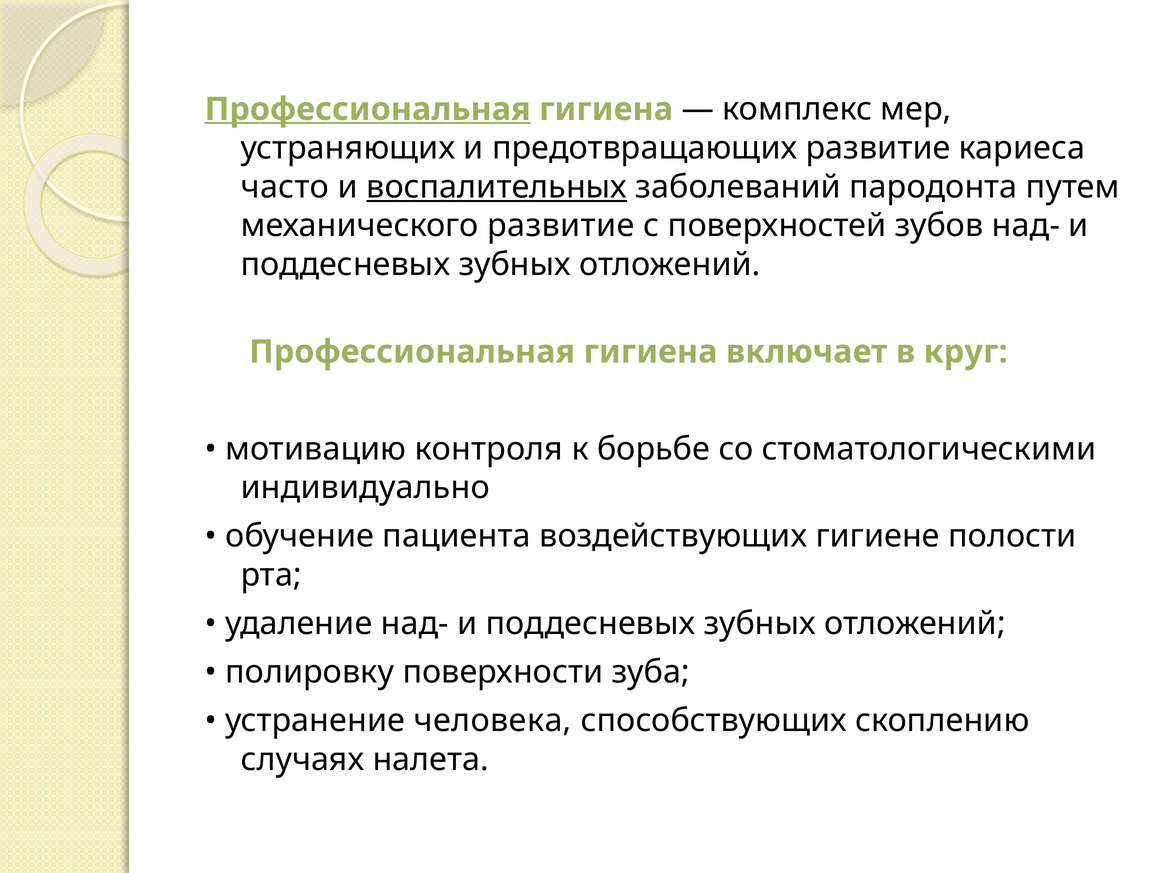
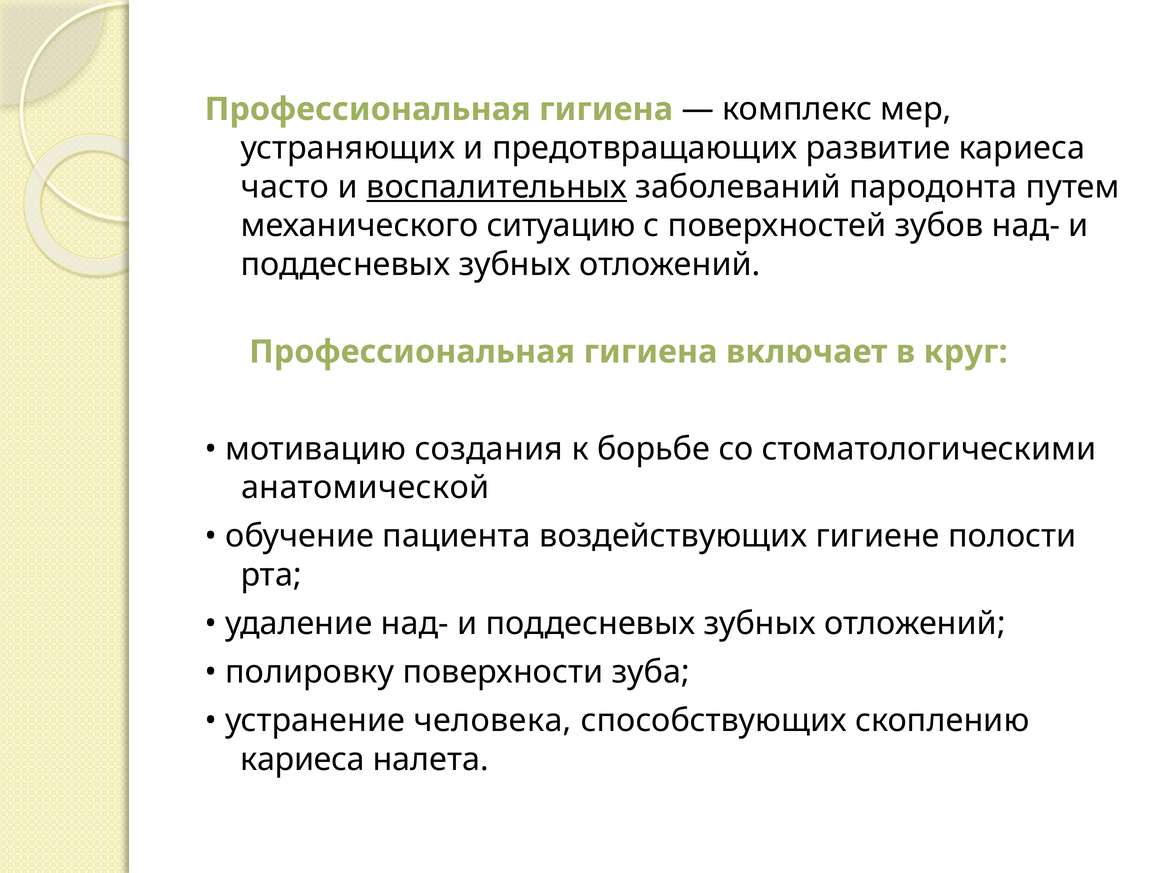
Профессиональная underline: present -> none (368, 109)
механического развитие: развитие -> ситуацию (561, 226)
контроля: контроля -> создания (489, 449)
индивидуально: индивидуально -> анатомической (365, 488)
случаях: случаях -> кариеса (303, 759)
